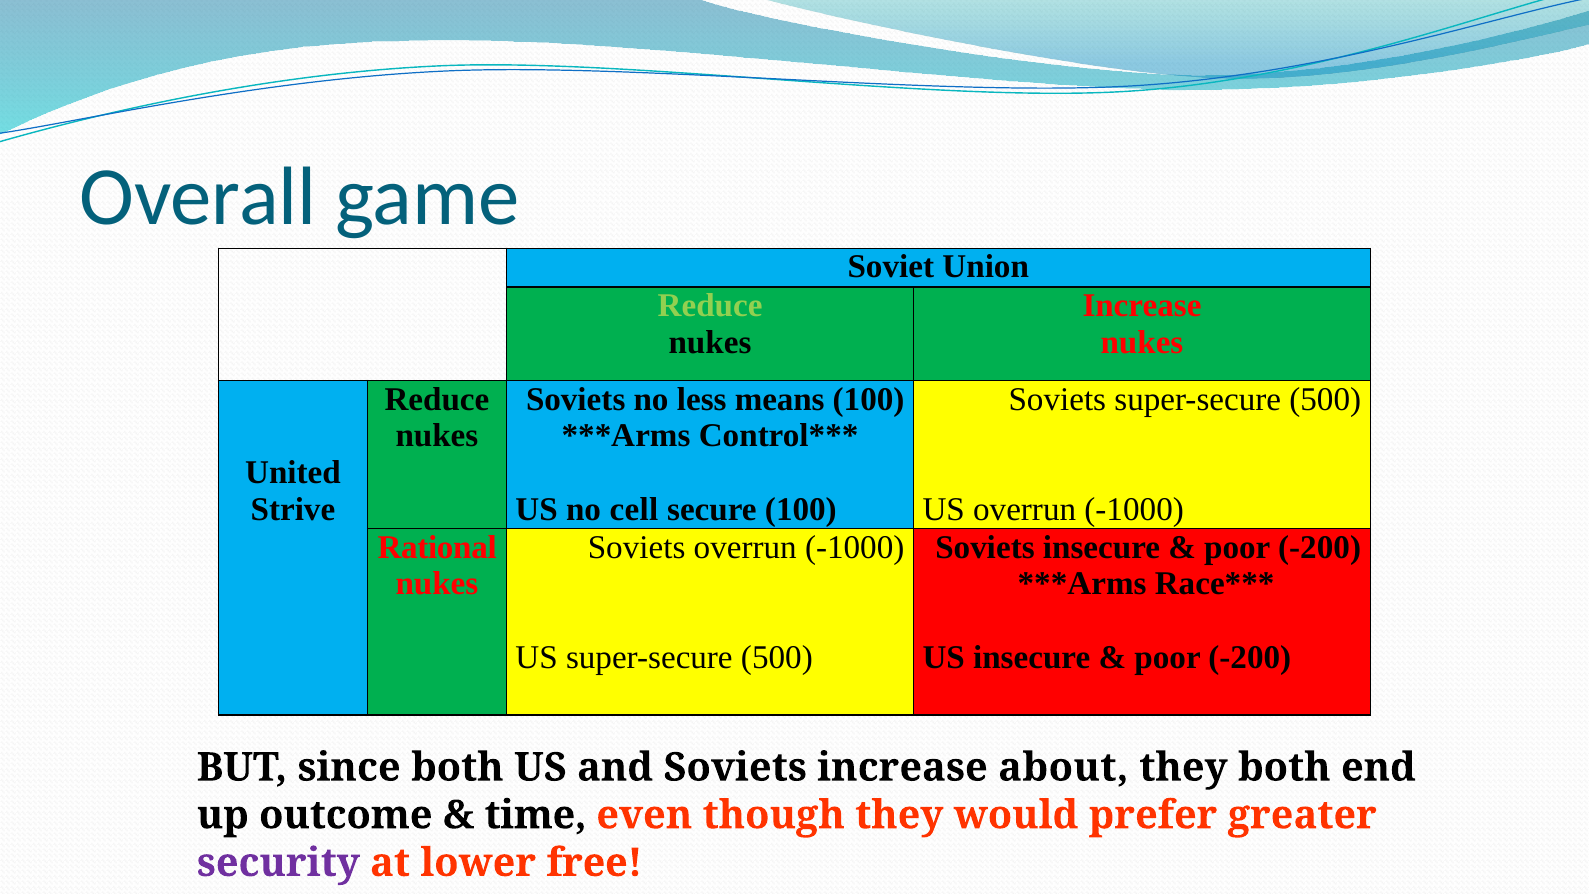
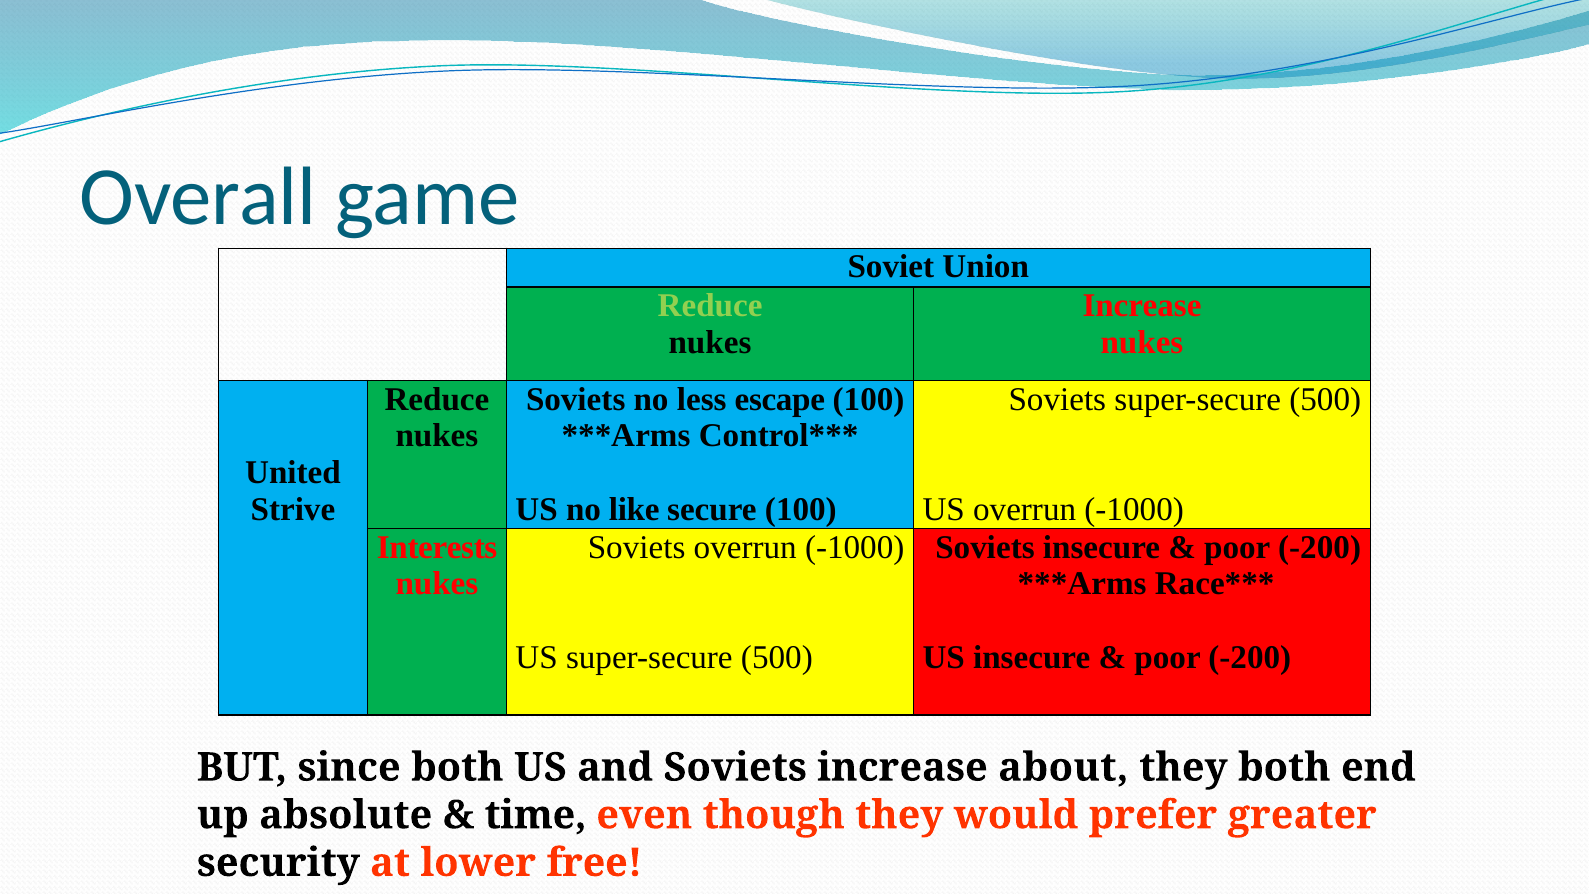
means: means -> escape (780, 399)
cell: cell -> like (634, 509)
Rational: Rational -> Interests (437, 547)
outcome: outcome -> absolute (346, 815)
security colour: purple -> black (278, 863)
